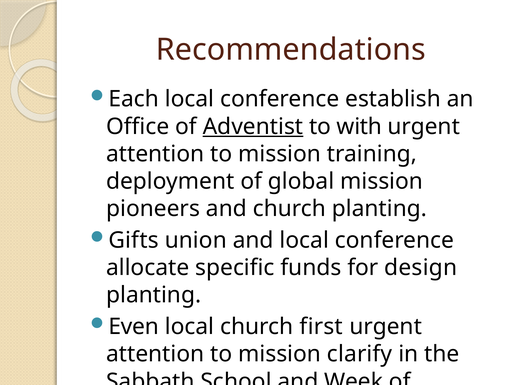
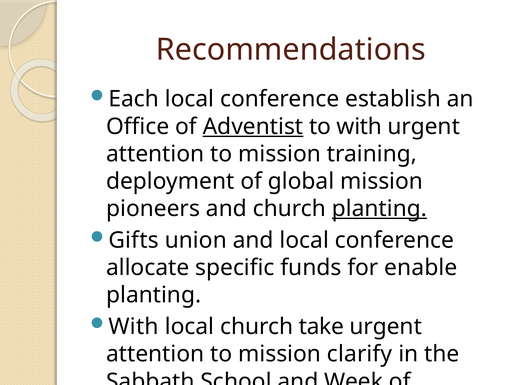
planting underline: none -> present (379, 209)
design: design -> enable (421, 268)
Even: Even -> With (134, 327)
first: first -> take (321, 327)
